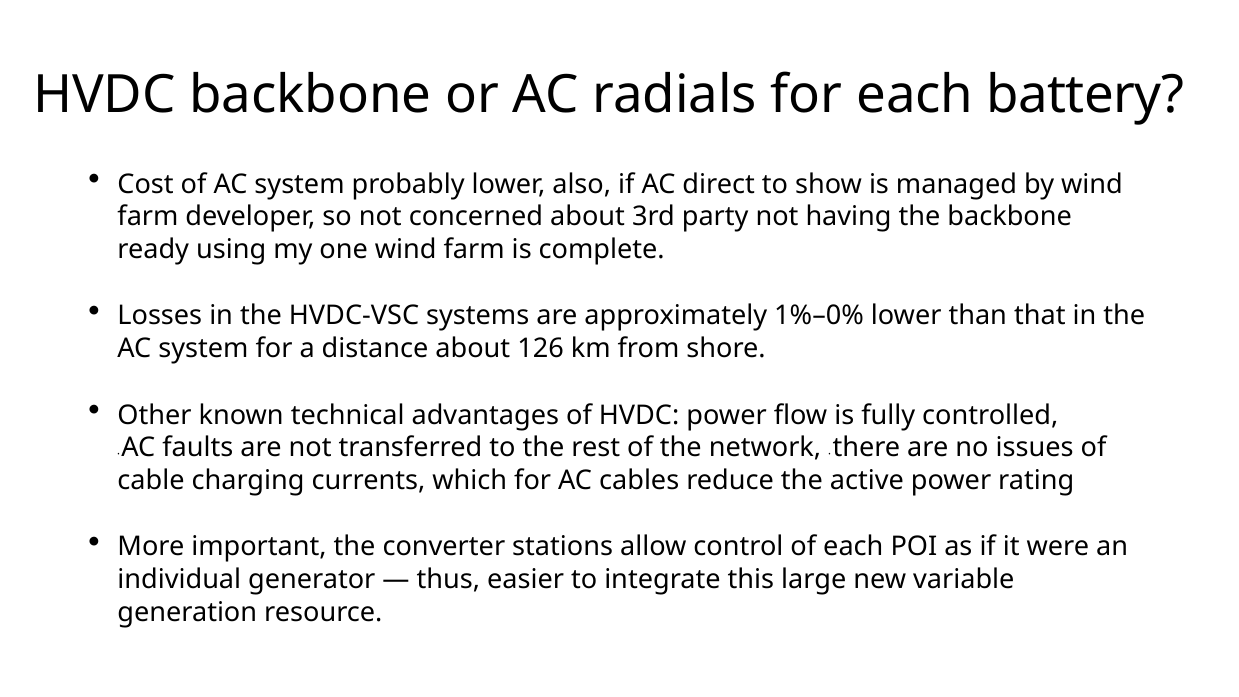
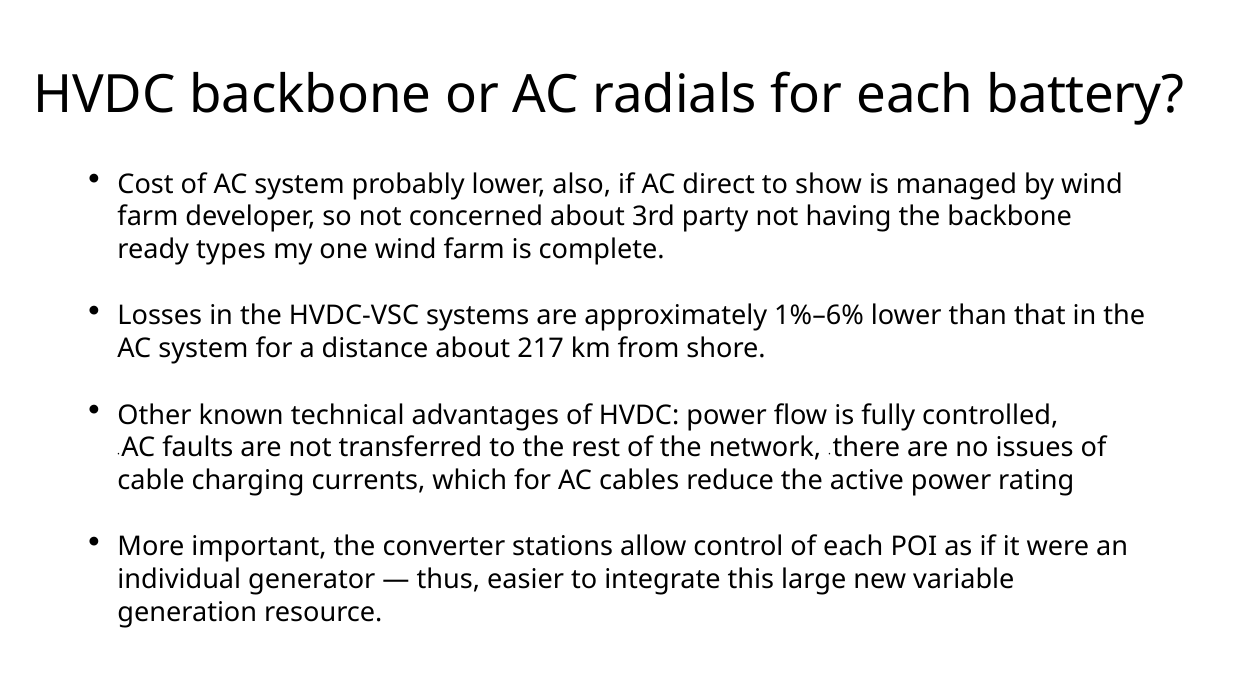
using: using -> types (231, 249)
1%–0%: 1%–0% -> 1%–6% (819, 316)
126: 126 -> 217 (541, 348)
